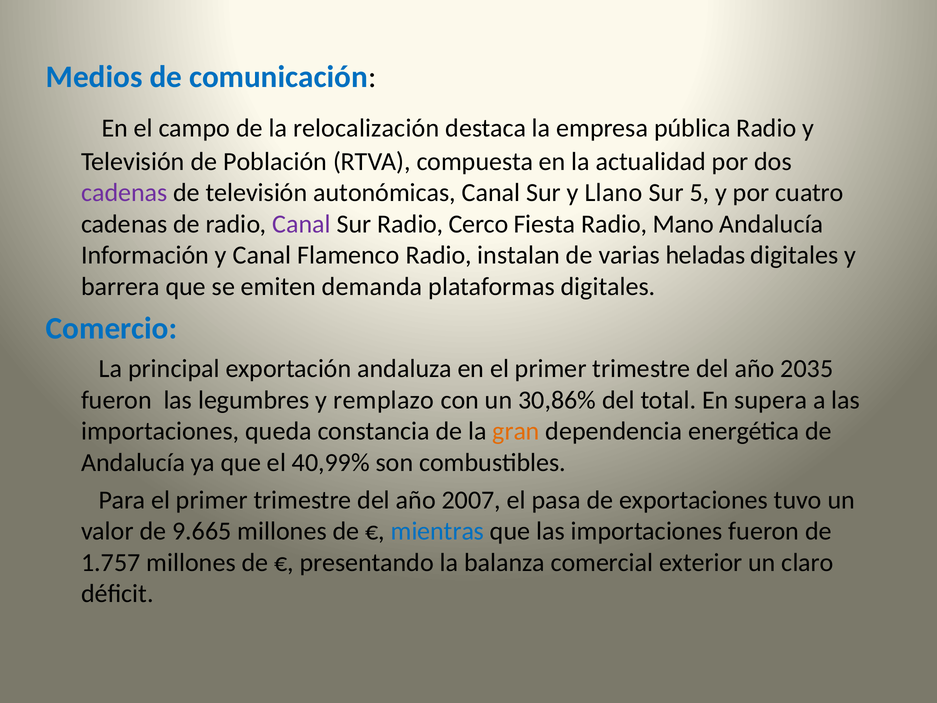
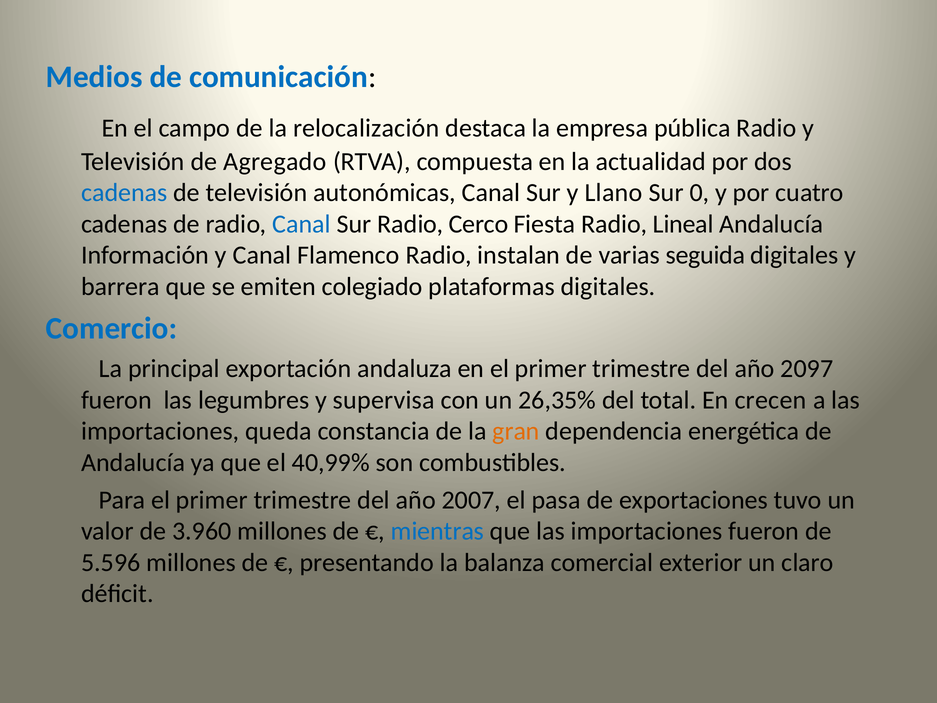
Población: Población -> Agregado (275, 161)
cadenas colour: purple -> blue (124, 193)
5: 5 -> 0 (699, 193)
Canal colour: purple -> blue (301, 224)
Mano: Mano -> Lineal (683, 224)
heladas: heladas -> seguida (705, 255)
demanda: demanda -> colegiado (372, 286)
2035: 2035 -> 2097 (807, 369)
remplazo: remplazo -> supervisa (384, 400)
30,86%: 30,86% -> 26,35% (557, 400)
supera: supera -> crecen (771, 400)
9.665: 9.665 -> 3.960 (202, 531)
1.757: 1.757 -> 5.596 (111, 562)
